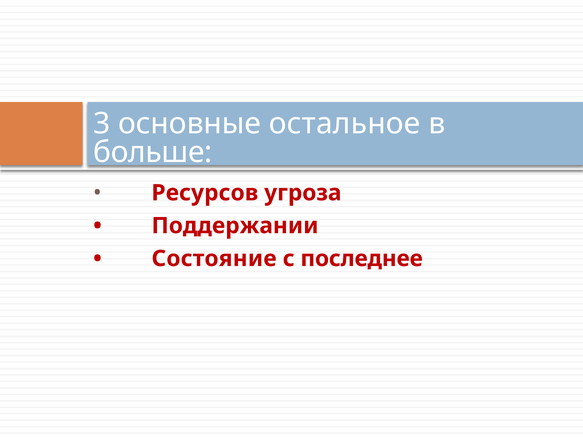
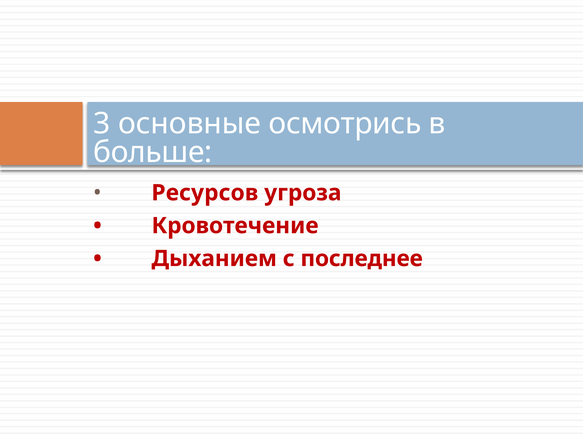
остальное: остальное -> осмотрись (345, 124)
Поддержании: Поддержании -> Кровотечение (235, 226)
Состояние: Состояние -> Дыханием (214, 259)
